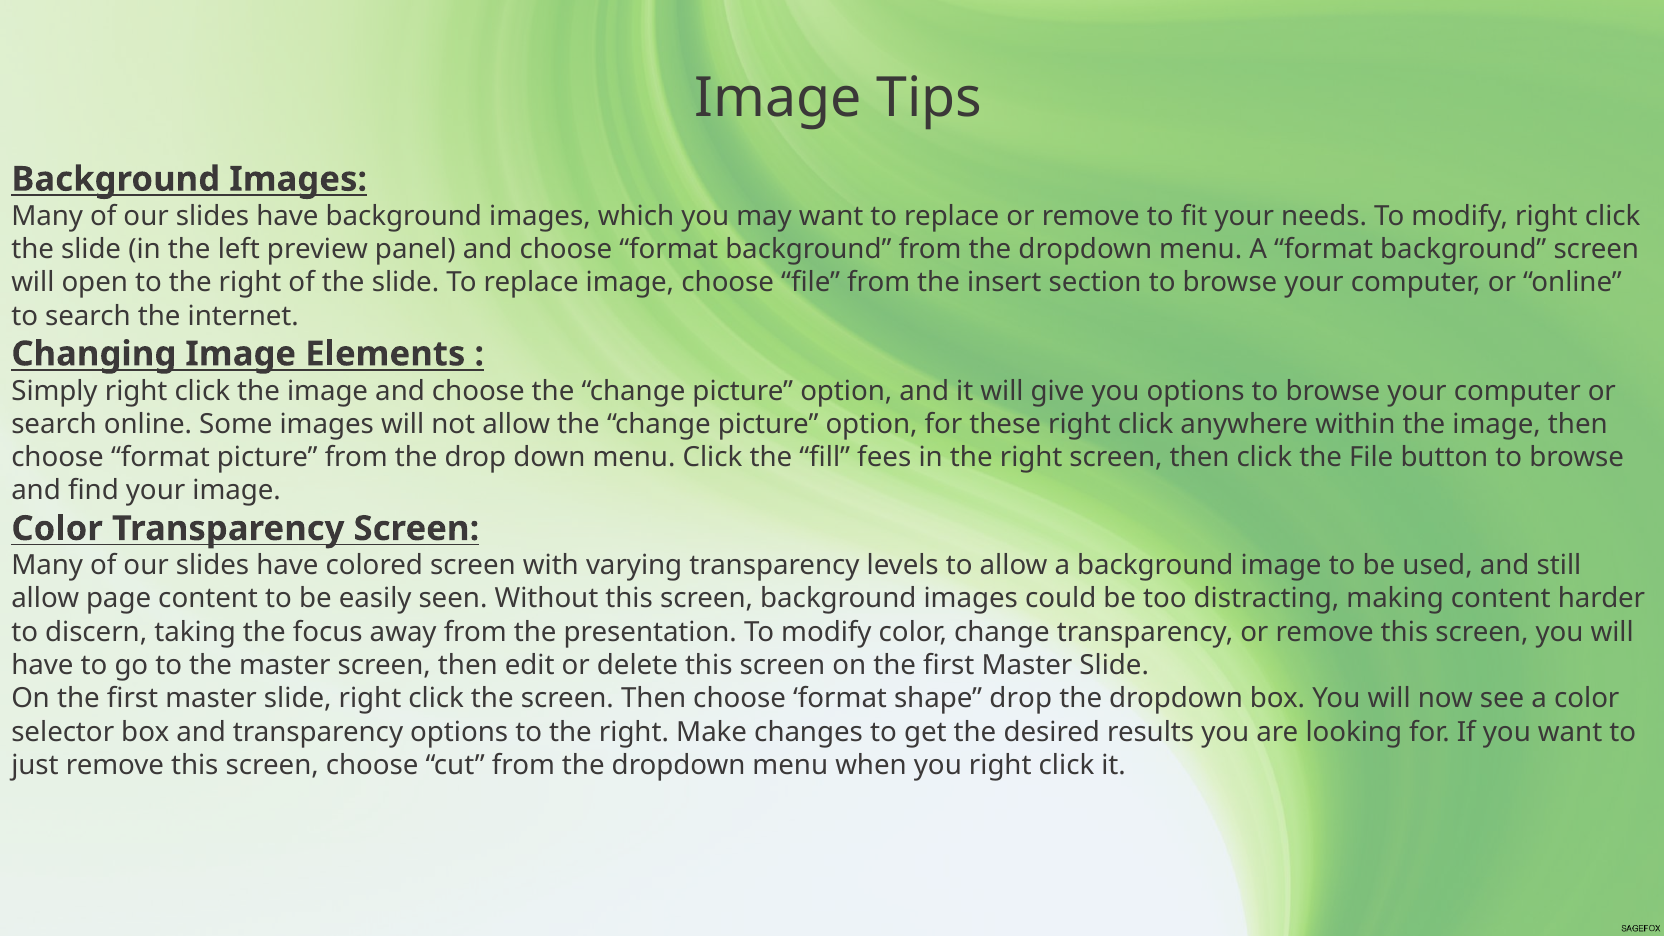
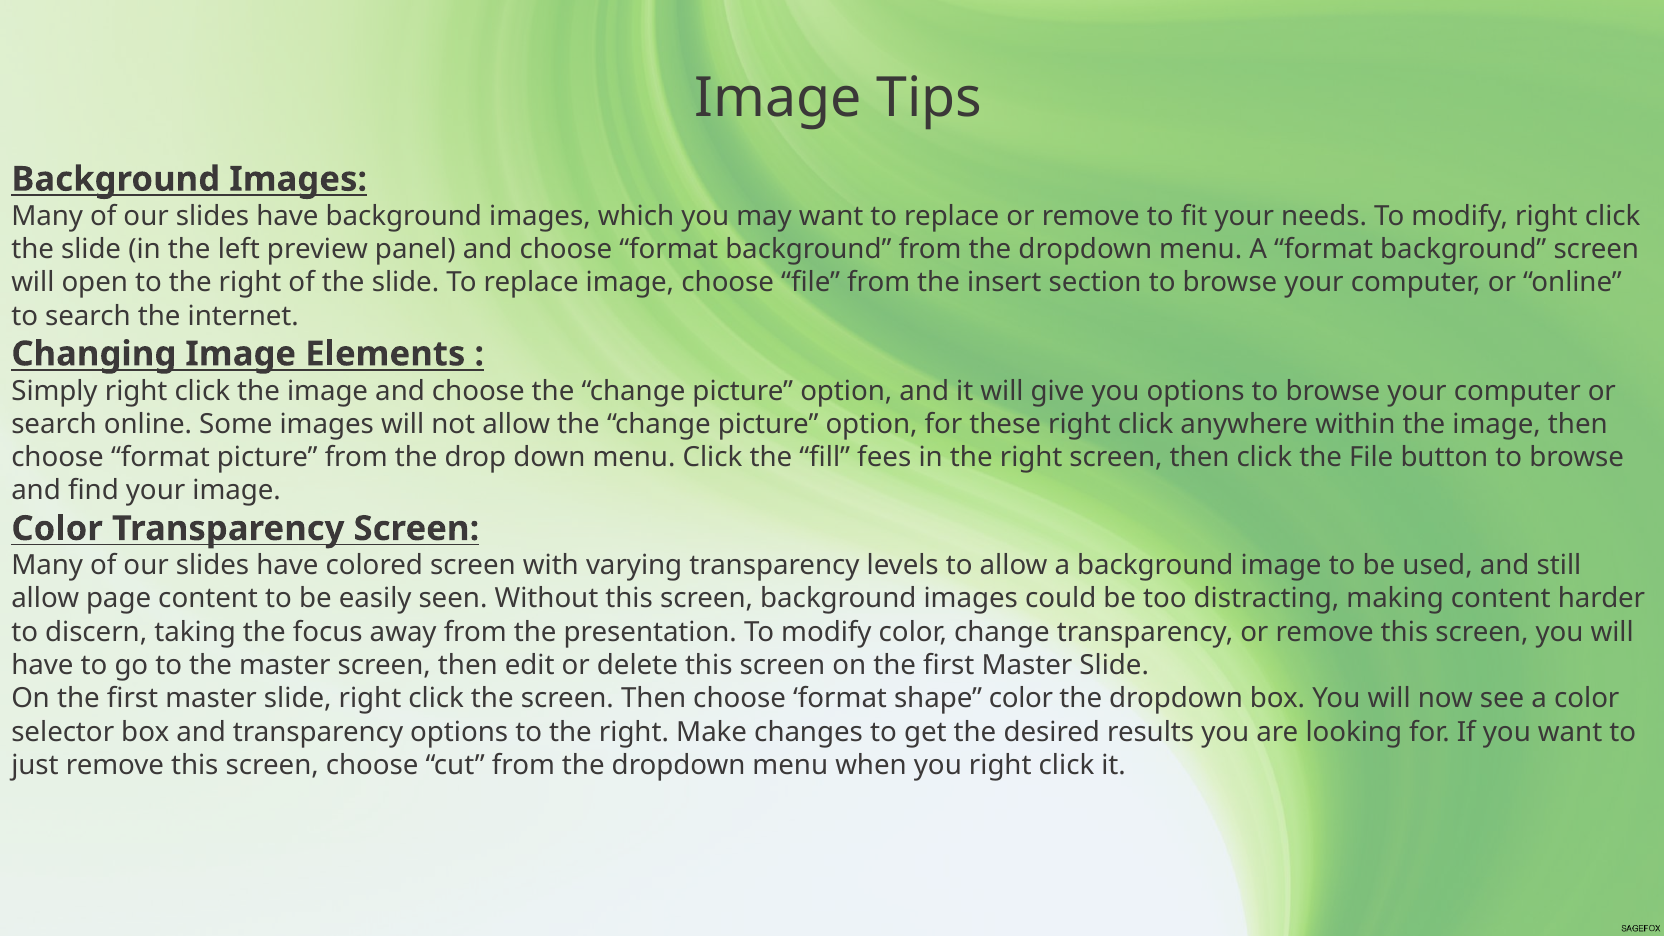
shape drop: drop -> color (1021, 699)
